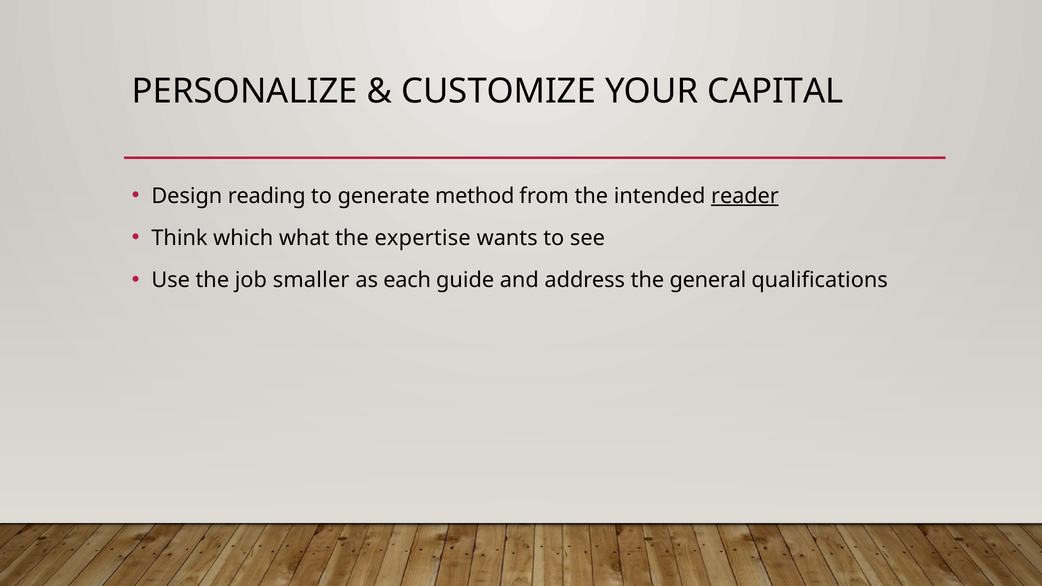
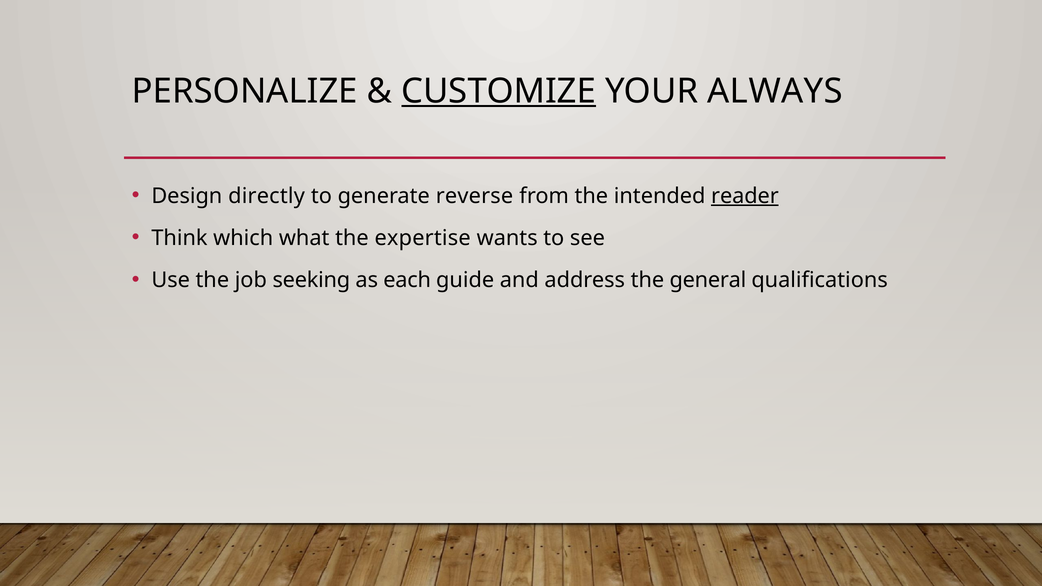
CUSTOMIZE underline: none -> present (499, 91)
CAPITAL: CAPITAL -> ALWAYS (775, 91)
reading: reading -> directly (267, 196)
method: method -> reverse (475, 196)
smaller: smaller -> seeking (311, 280)
